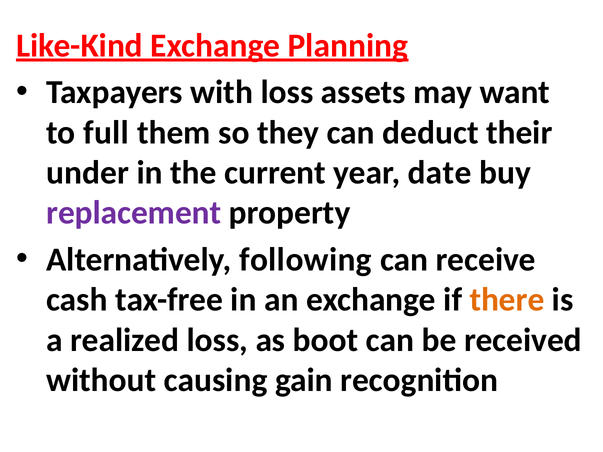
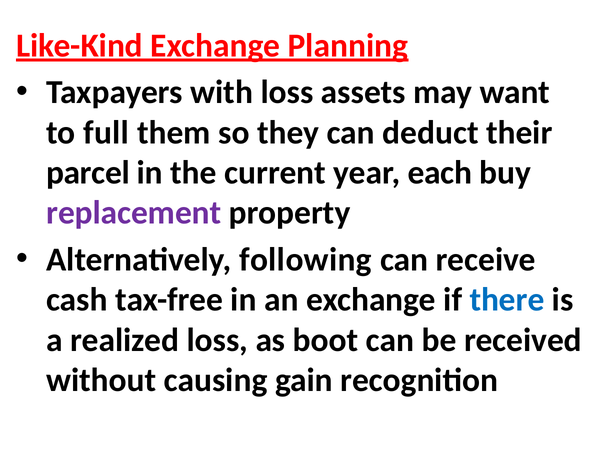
under: under -> parcel (88, 173)
date: date -> each (440, 173)
there colour: orange -> blue (507, 300)
